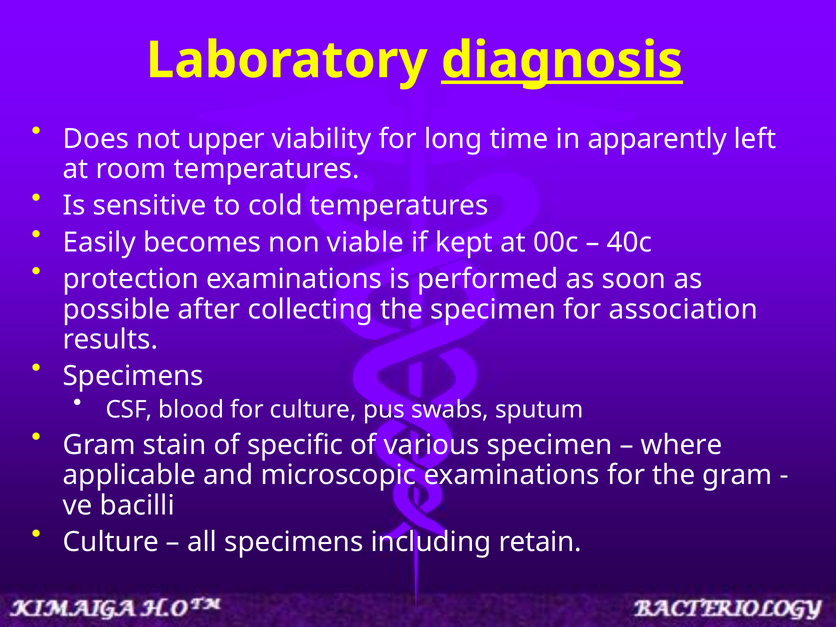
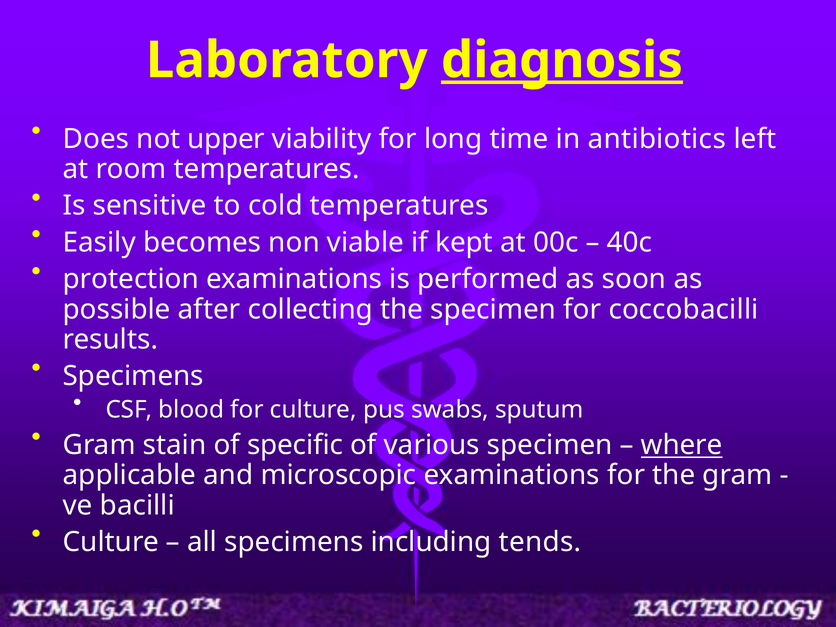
apparently: apparently -> antibiotics (657, 139)
association: association -> coccobacilli (684, 309)
where underline: none -> present (682, 445)
retain: retain -> tends (540, 542)
